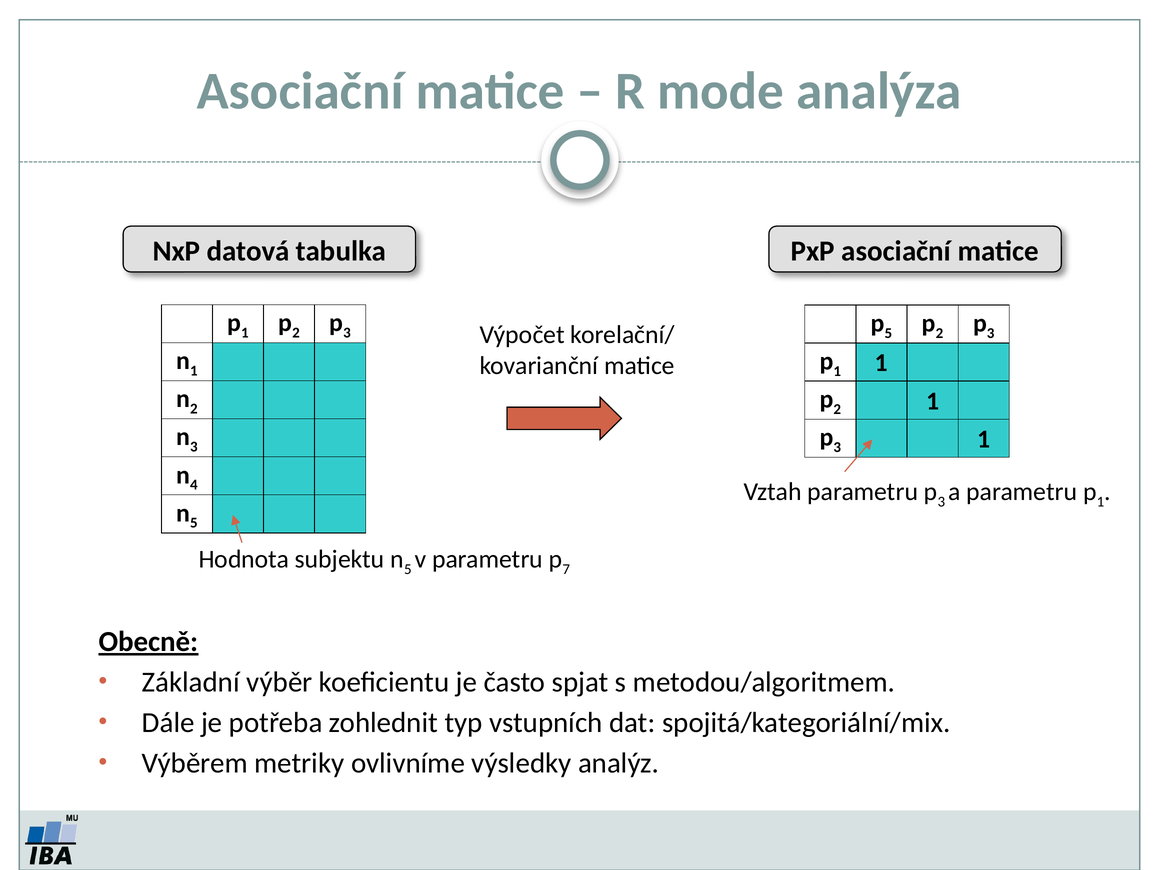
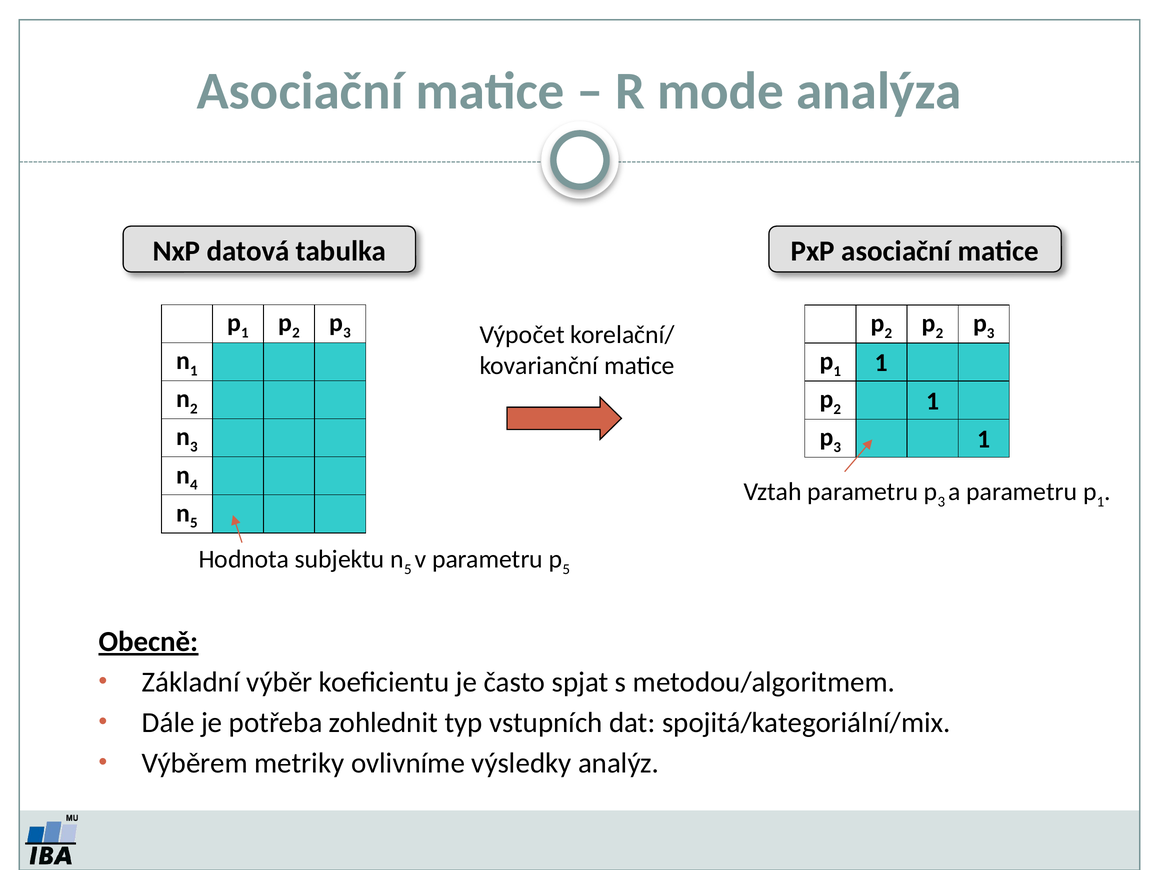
5: 5 -> 2 (888, 333)
7: 7 -> 5 (566, 569)
